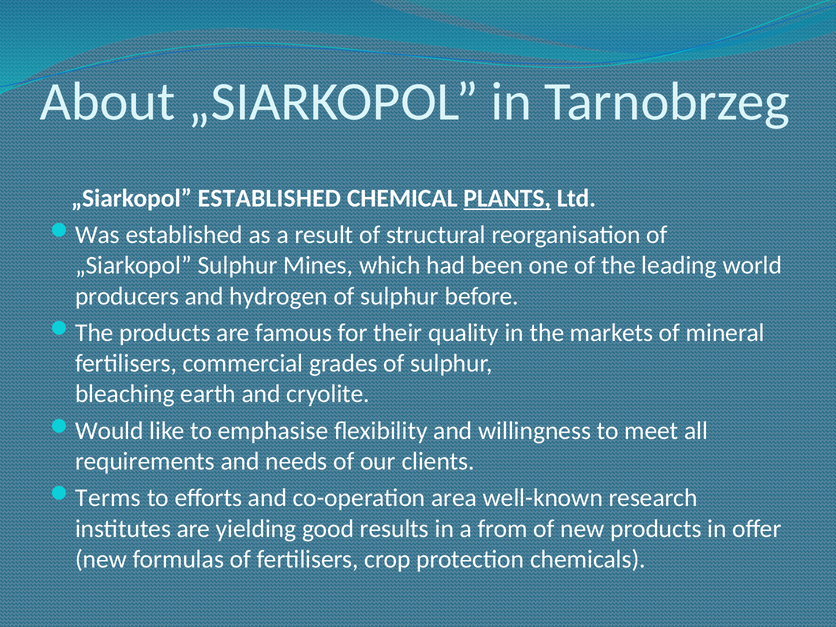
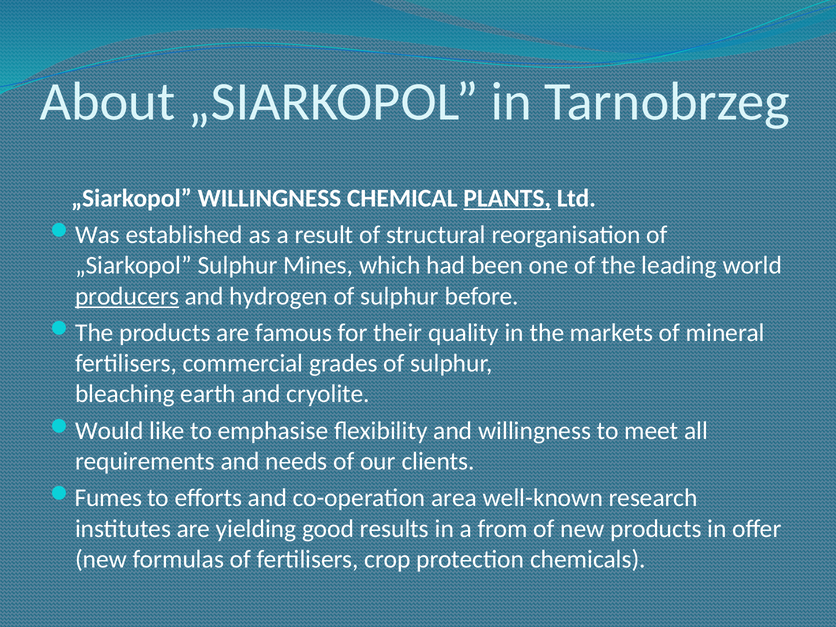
„Siarkopol ESTABLISHED: ESTABLISHED -> WILLINGNESS (269, 198)
producers underline: none -> present (127, 296)
Terms: Terms -> Fumes (108, 498)
